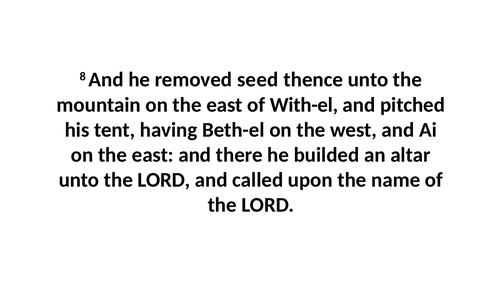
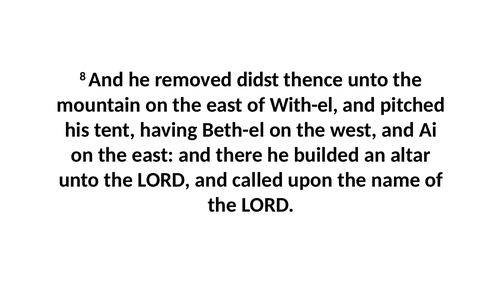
seed: seed -> didst (258, 80)
